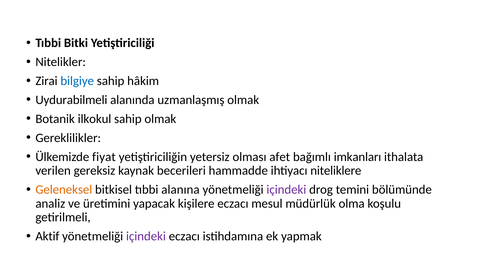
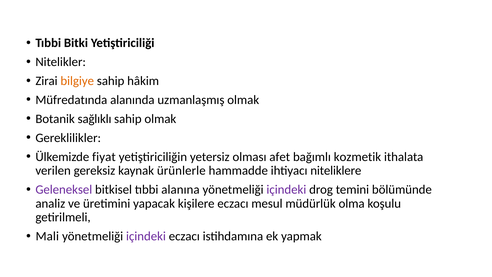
bilgiye colour: blue -> orange (77, 81)
Uydurabilmeli: Uydurabilmeli -> Müfredatında (71, 100)
ilkokul: ilkokul -> sağlıklı (95, 119)
imkanları: imkanları -> kozmetik (357, 157)
becerileri: becerileri -> ürünlerle (181, 170)
Geleneksel colour: orange -> purple (64, 189)
Aktif: Aktif -> Mali (47, 236)
